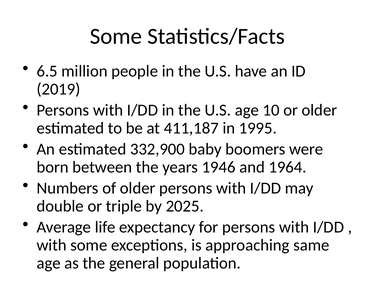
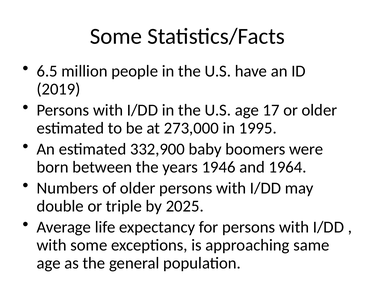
10: 10 -> 17 (271, 110)
411,187: 411,187 -> 273,000 (191, 128)
